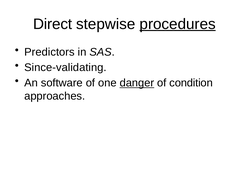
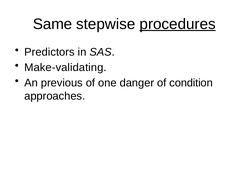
Direct: Direct -> Same (53, 24)
Since-validating: Since-validating -> Make-validating (65, 68)
software: software -> previous (62, 83)
danger underline: present -> none (137, 83)
